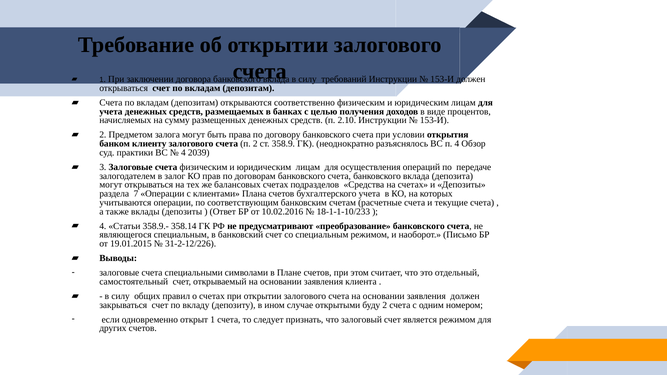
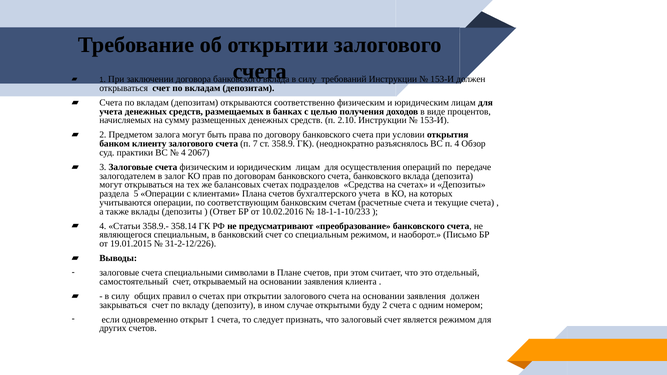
п 2: 2 -> 7 (255, 144)
2039: 2039 -> 2067 (199, 153)
7: 7 -> 5 (136, 194)
